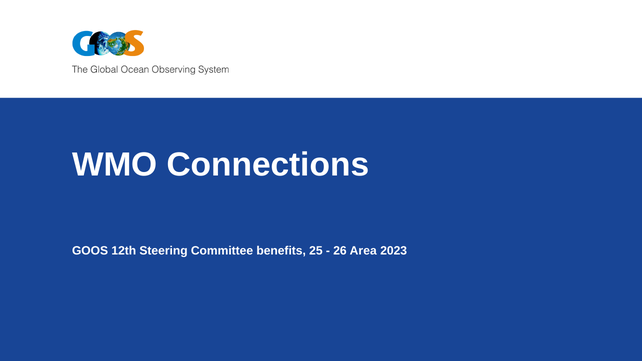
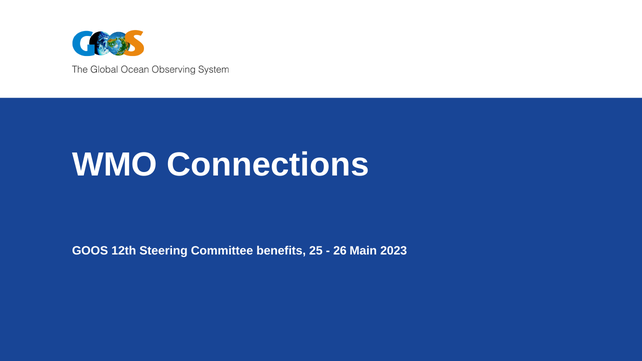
Area: Area -> Main (363, 251)
